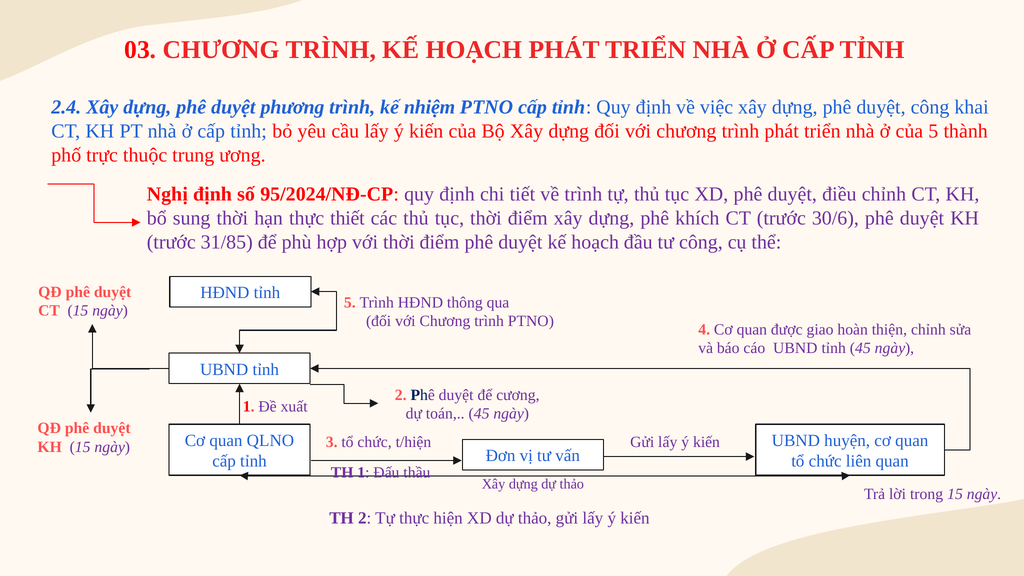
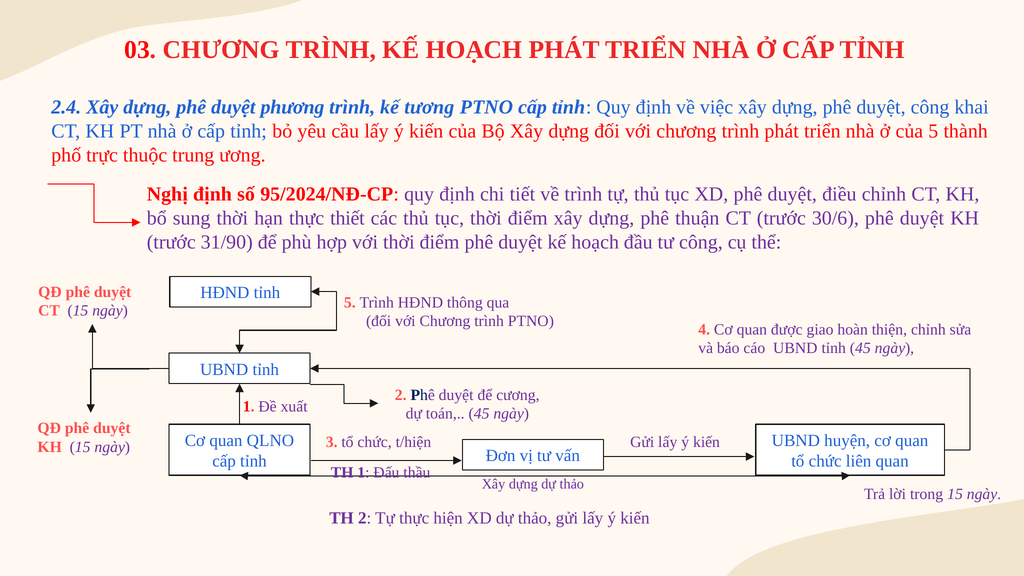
nhiệm: nhiệm -> tương (429, 107)
khích: khích -> thuận (697, 218)
31/85: 31/85 -> 31/90 (227, 242)
